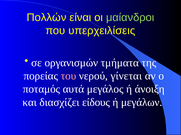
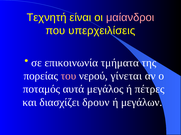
Πολλών: Πολλών -> Τεχνητή (47, 18)
μαίανδροι colour: light green -> pink (130, 18)
οργανισμών: οργανισμών -> επικοινωνία (71, 63)
άνοιξη: άνοιξη -> πέτρες (150, 90)
είδους: είδους -> δρουν (96, 103)
